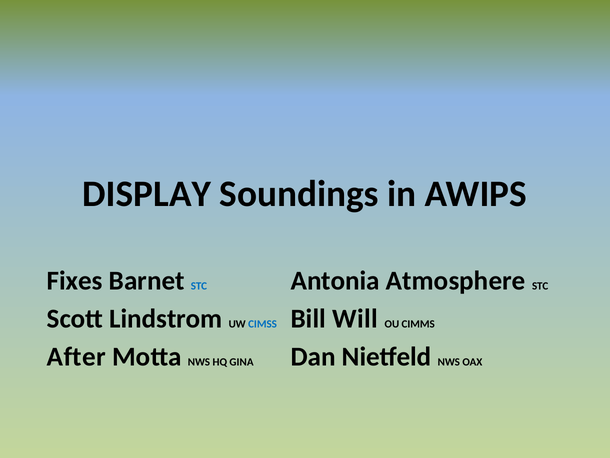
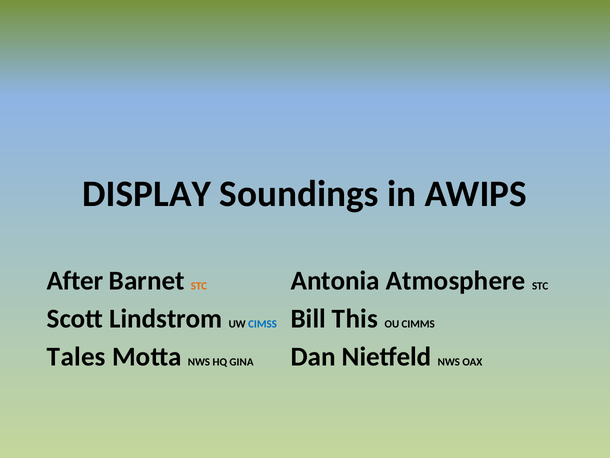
Fixes: Fixes -> After (75, 280)
STC colour: blue -> orange (199, 286)
Will: Will -> This (355, 318)
After: After -> Tales (76, 356)
